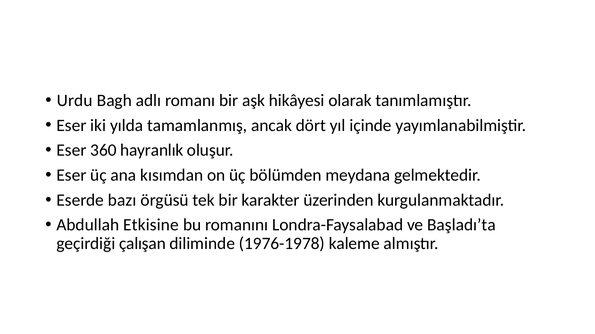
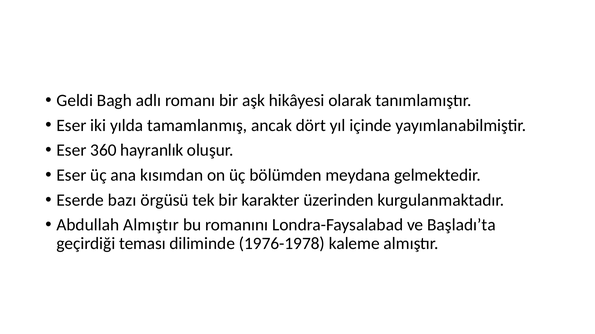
Urdu: Urdu -> Geldi (75, 101)
Abdullah Etkisine: Etkisine -> Almıştır (151, 225)
çalışan: çalışan -> teması (142, 244)
